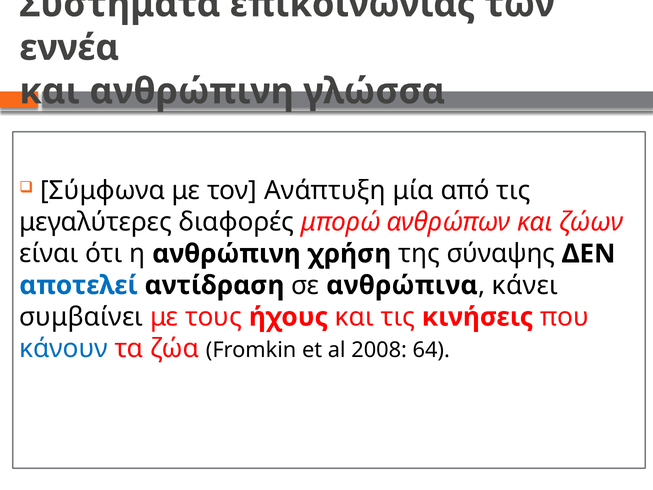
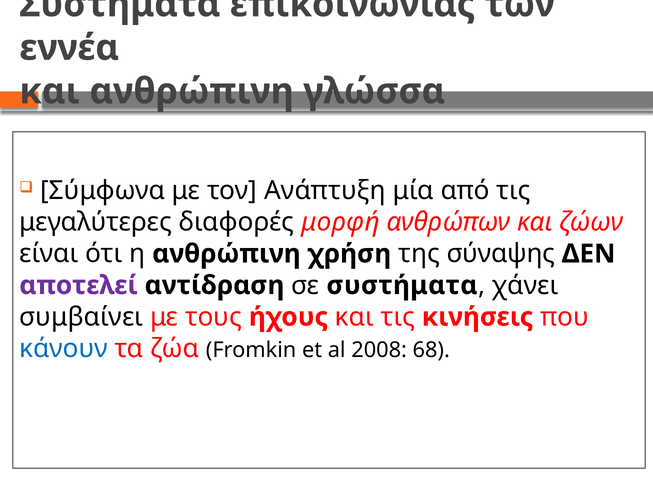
μπορώ: μπορώ -> μορφή (341, 222)
αποτελεί colour: blue -> purple (79, 285)
σε ανθρώπινα: ανθρώπινα -> συστήματα (402, 285)
κάνει: κάνει -> χάνει (525, 285)
64: 64 -> 68 (431, 350)
